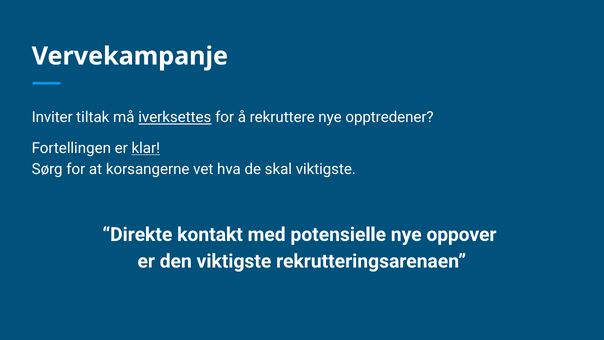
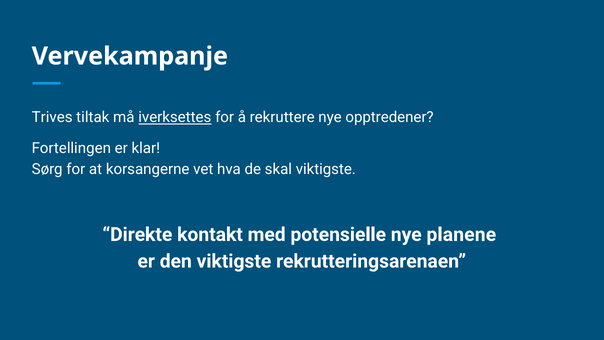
Inviter: Inviter -> Trives (52, 117)
klar underline: present -> none (146, 148)
oppover: oppover -> planene (461, 234)
